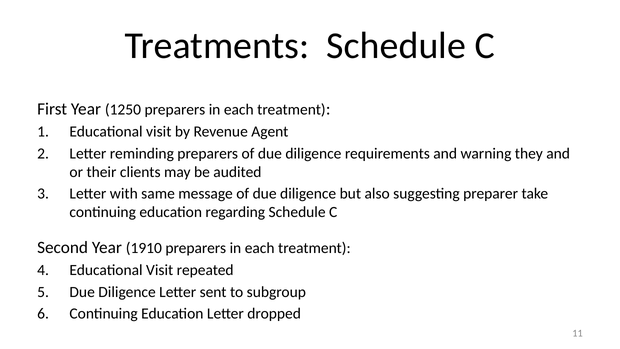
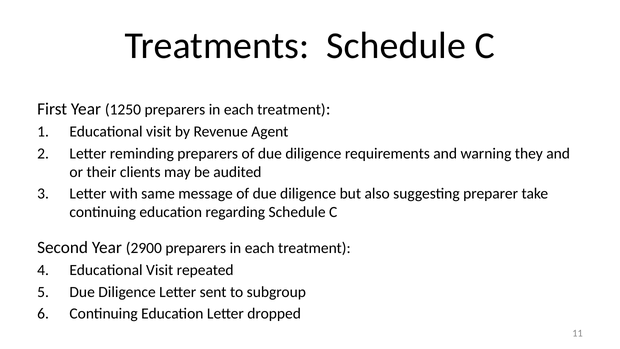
1910: 1910 -> 2900 (144, 248)
